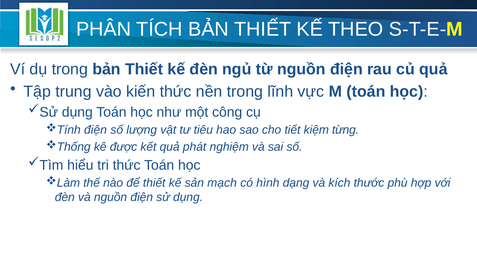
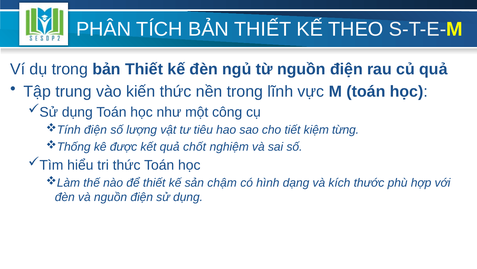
phát: phát -> chốt (195, 146)
mạch: mạch -> chậm (222, 183)
